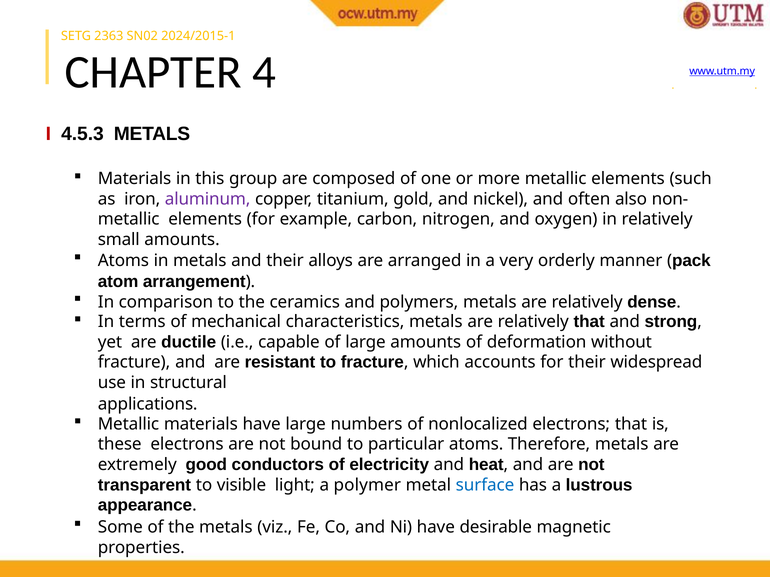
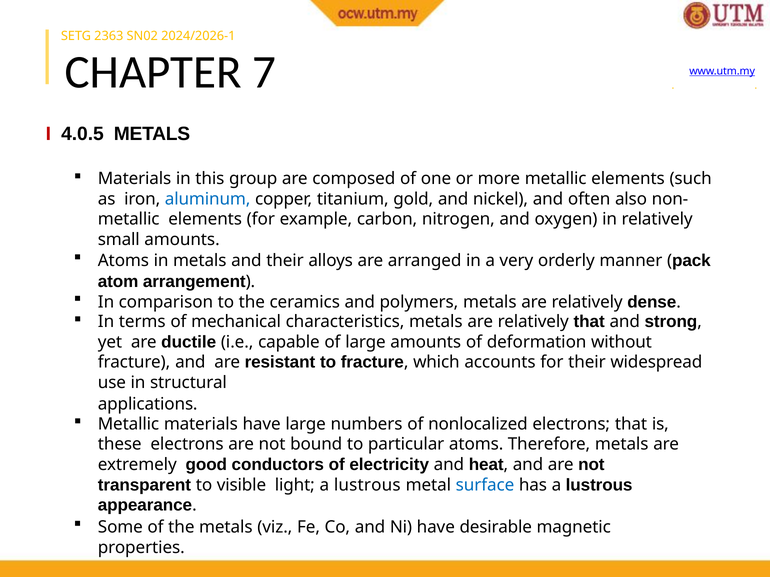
2024/2015-1: 2024/2015-1 -> 2024/2026-1 (198, 36)
4: 4 -> 7 (264, 72)
4.5.3: 4.5.3 -> 4.0.5 (82, 134)
aluminum colour: purple -> blue (208, 199)
light a polymer: polymer -> lustrous (367, 485)
